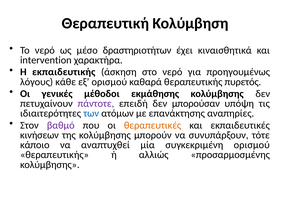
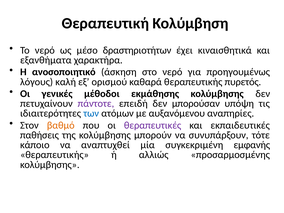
intervention: intervention -> εξανθήματα (46, 60)
εκπαιδευτικής: εκπαιδευτικής -> ανοσοποιητικό (64, 72)
κάθε: κάθε -> καλή (66, 82)
επανάκτησης: επανάκτησης -> αυξανόμενου (177, 113)
βαθμό colour: purple -> orange (61, 125)
θεραπευτικές colour: orange -> purple (153, 125)
κινήσεων: κινήσεων -> παθήσεις (39, 135)
συγκεκριμένη ορισμού: ορισμού -> εμφανής (252, 145)
